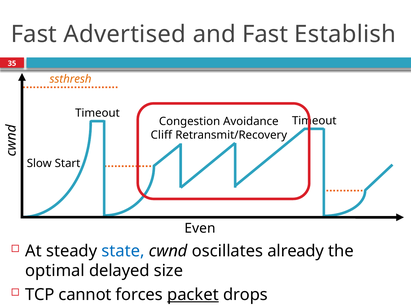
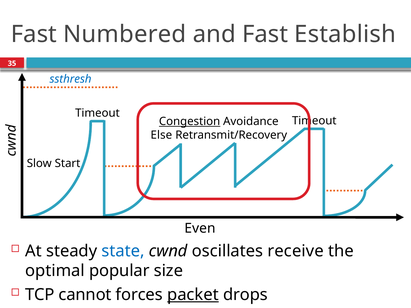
Advertised: Advertised -> Numbered (125, 34)
ssthresh colour: orange -> blue (71, 79)
Congestion underline: none -> present (190, 121)
Cliff: Cliff -> Else (161, 135)
already: already -> receive (296, 251)
delayed: delayed -> popular (119, 271)
